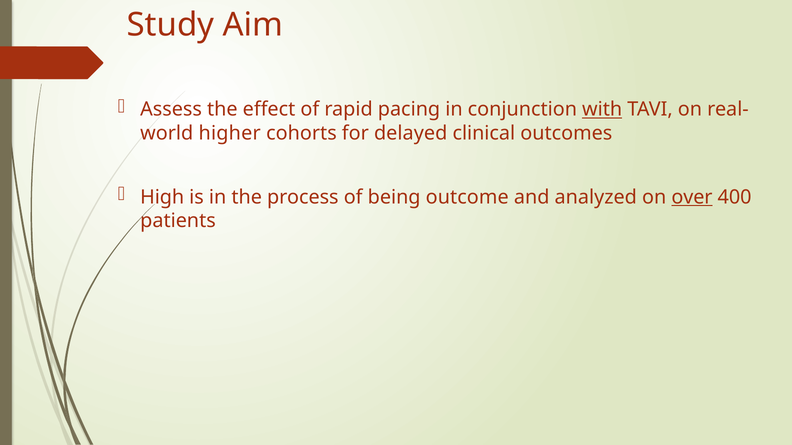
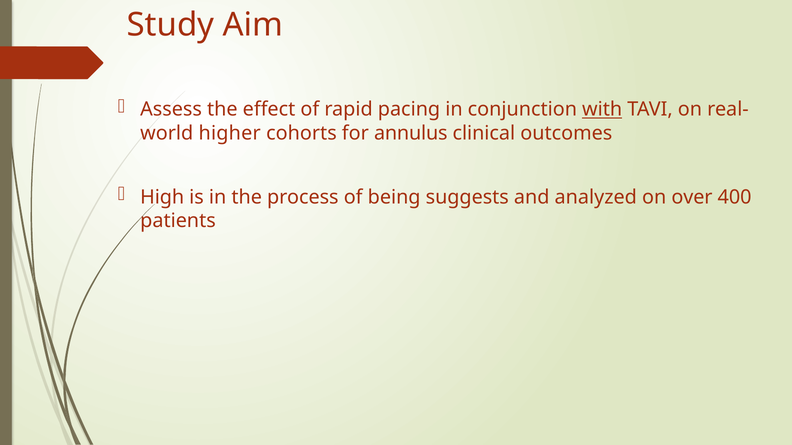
delayed: delayed -> annulus (411, 133)
outcome: outcome -> suggests (467, 197)
over underline: present -> none (692, 197)
